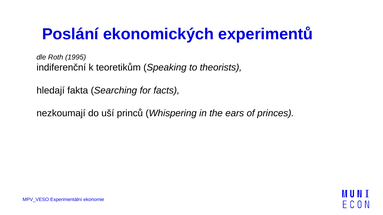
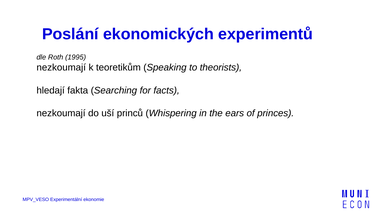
indiferenční: indiferenční -> nezkoumají (61, 68)
